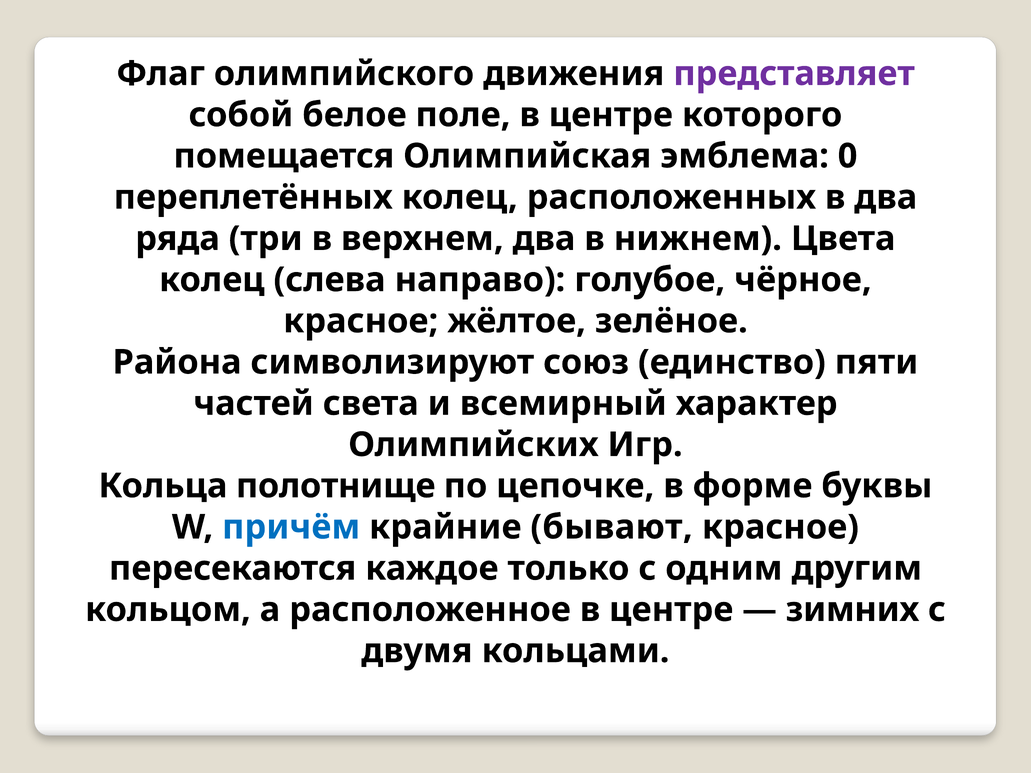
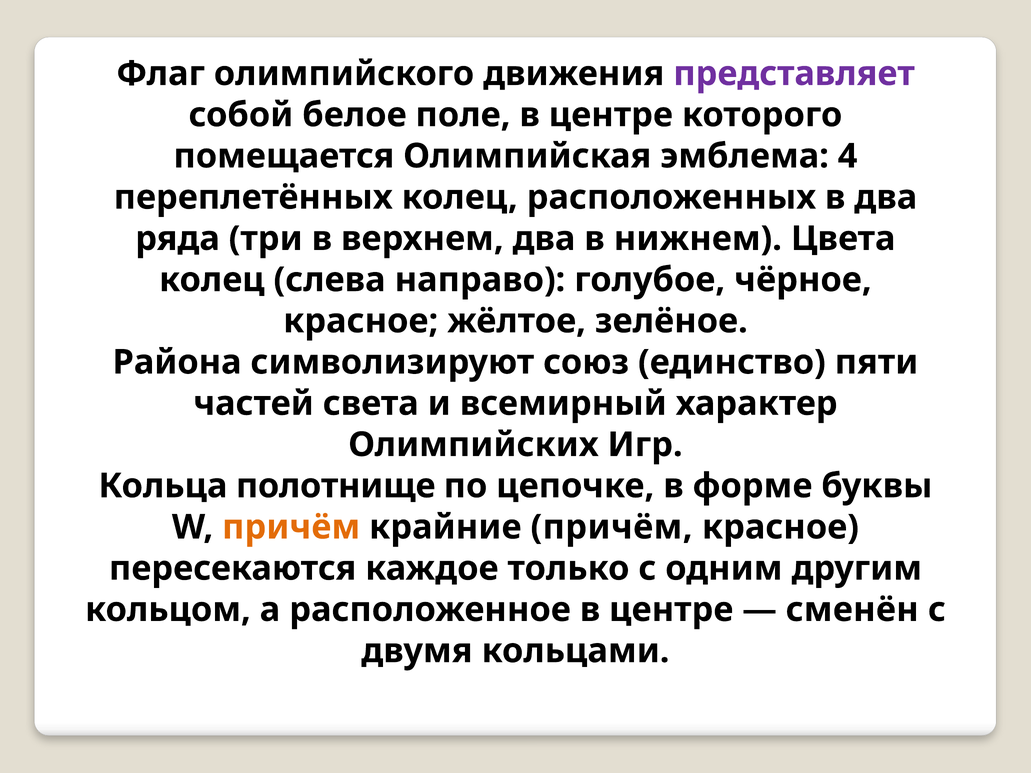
0: 0 -> 4 (848, 156)
причём colour: blue -> orange (291, 527)
крайние бывают: бывают -> причём (612, 527)
зимних: зимних -> сменён (852, 610)
